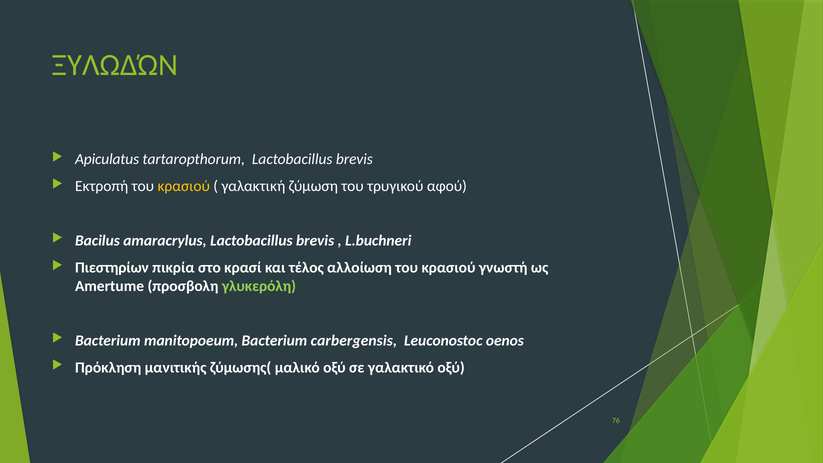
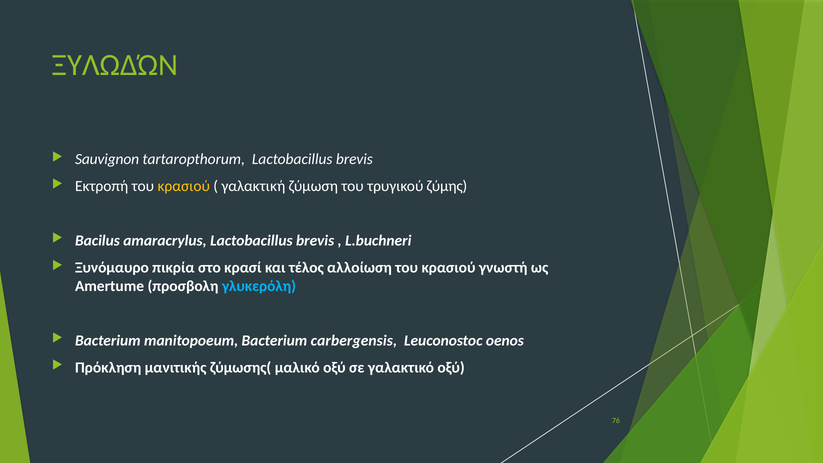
Apiculatus: Apiculatus -> Sauvignon (107, 159)
αφού: αφού -> ζύμης (447, 186)
Πιεστηρίων: Πιεστηρίων -> Ξυνόμαυρο (112, 268)
γλυκερόλη colour: light green -> light blue (259, 286)
